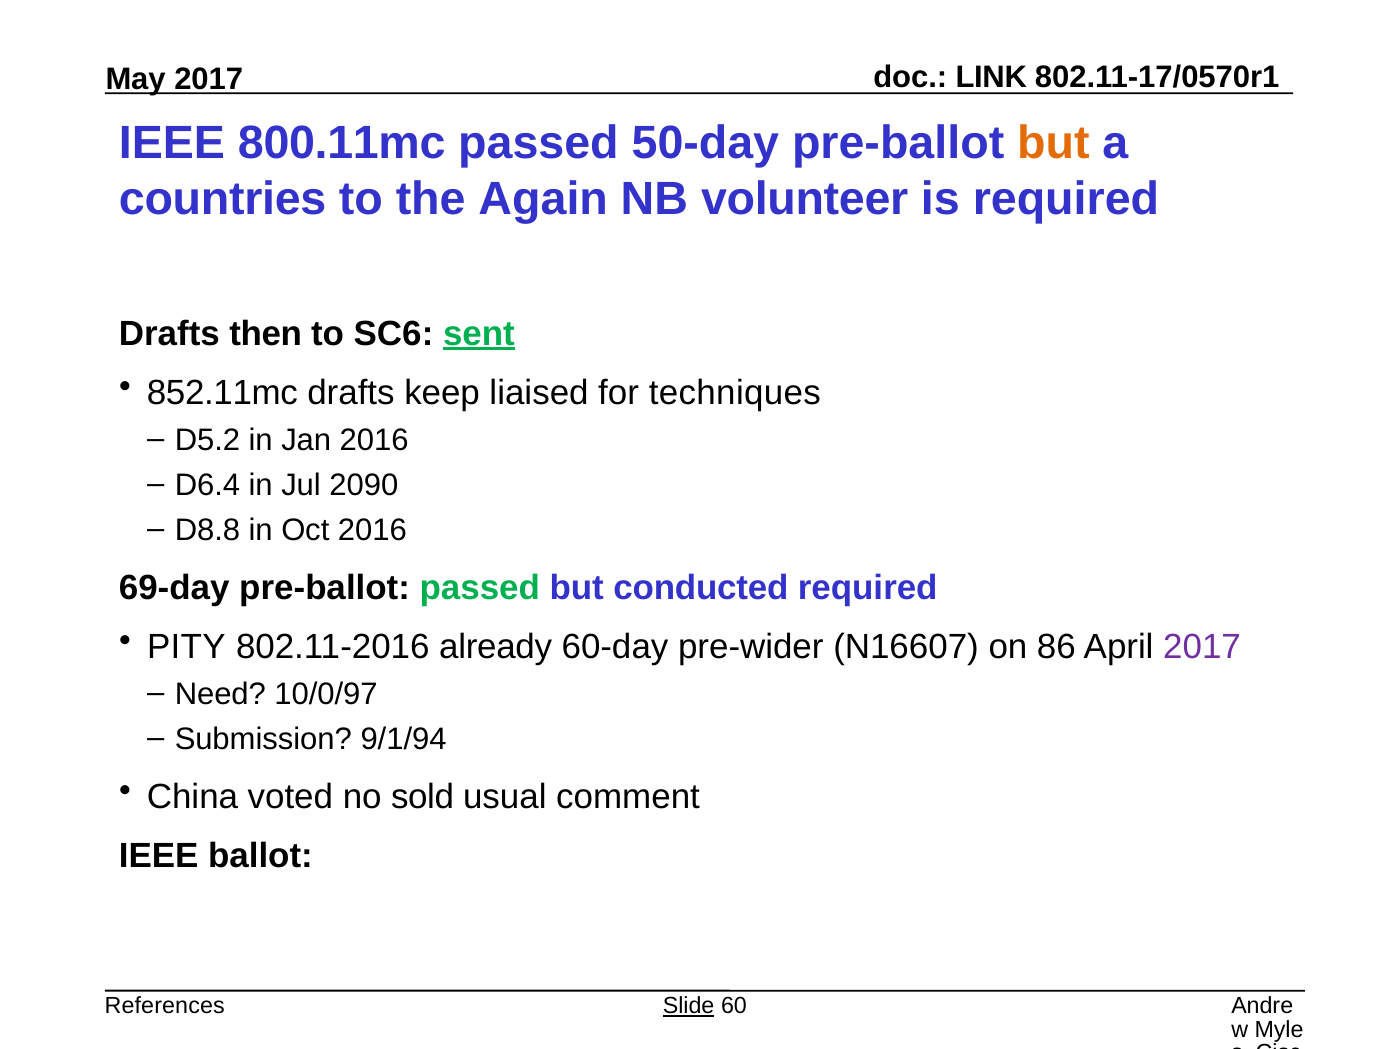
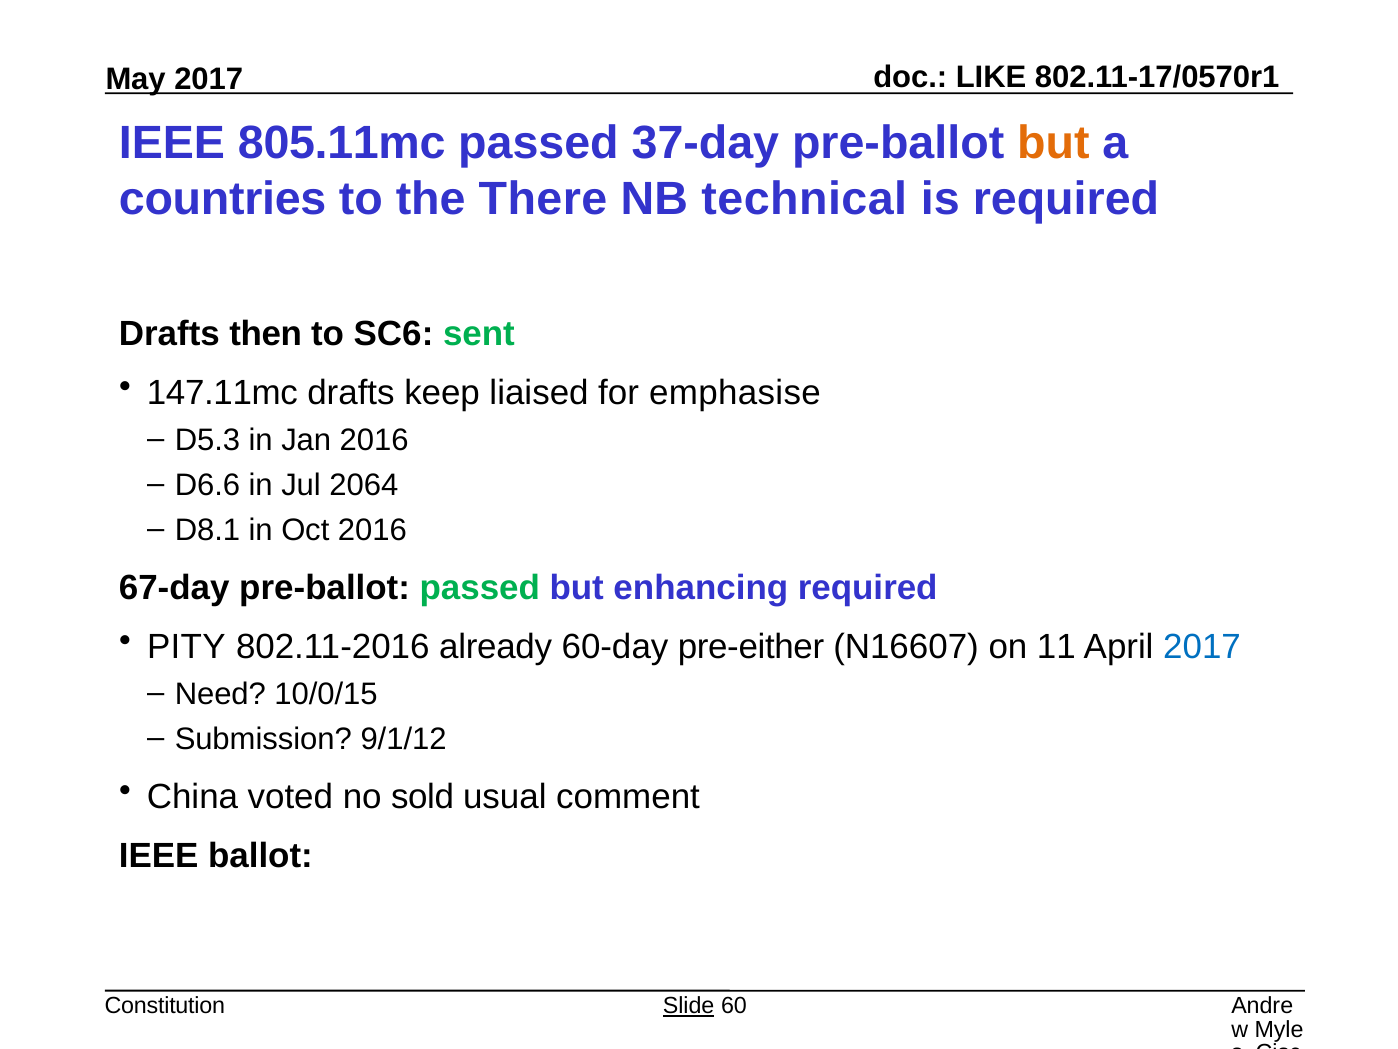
LINK: LINK -> LIKE (991, 77)
800.11mc: 800.11mc -> 805.11mc (342, 143)
50-day: 50-day -> 37-day (705, 143)
Again: Again -> There (543, 199)
volunteer: volunteer -> technical (804, 199)
sent underline: present -> none (479, 333)
852.11mc: 852.11mc -> 147.11mc (222, 393)
techniques: techniques -> emphasise (735, 393)
D5.2: D5.2 -> D5.3 (207, 440)
D6.4: D6.4 -> D6.6 (207, 485)
2090: 2090 -> 2064 (364, 485)
D8.8: D8.8 -> D8.1 (207, 530)
69-day: 69-day -> 67-day (174, 587)
conducted: conducted -> enhancing (701, 587)
pre-wider: pre-wider -> pre-either (751, 647)
86: 86 -> 11 (1056, 647)
2017 colour: purple -> blue (1202, 647)
10/0/97: 10/0/97 -> 10/0/15 (326, 694)
9/1/94: 9/1/94 -> 9/1/12 (404, 739)
References: References -> Constitution (165, 1006)
